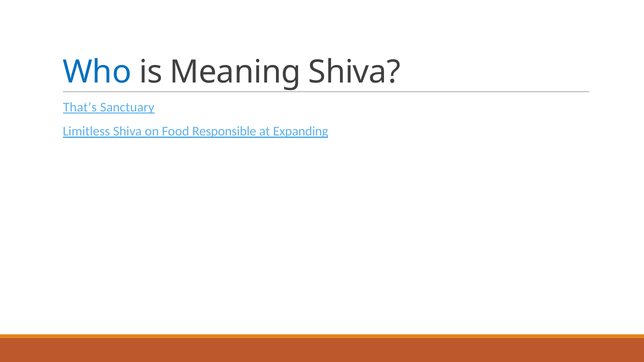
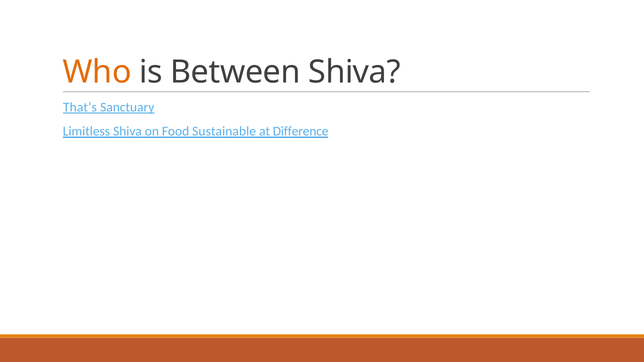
Who colour: blue -> orange (97, 72)
Meaning: Meaning -> Between (235, 72)
Responsible: Responsible -> Sustainable (224, 131)
Expanding: Expanding -> Difference (301, 131)
